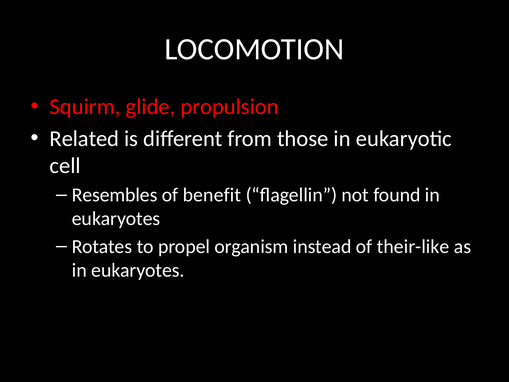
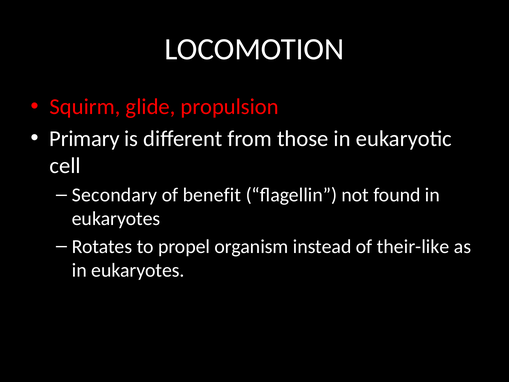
Related: Related -> Primary (84, 138)
Resembles: Resembles -> Secondary (115, 195)
